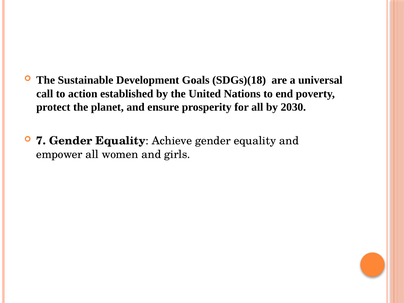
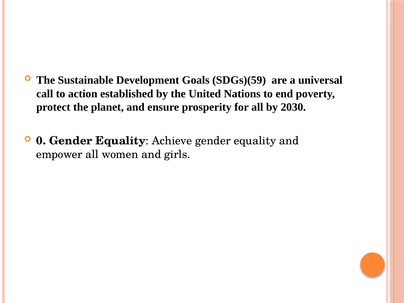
SDGs)(18: SDGs)(18 -> SDGs)(59 (239, 80)
7: 7 -> 0 (41, 141)
